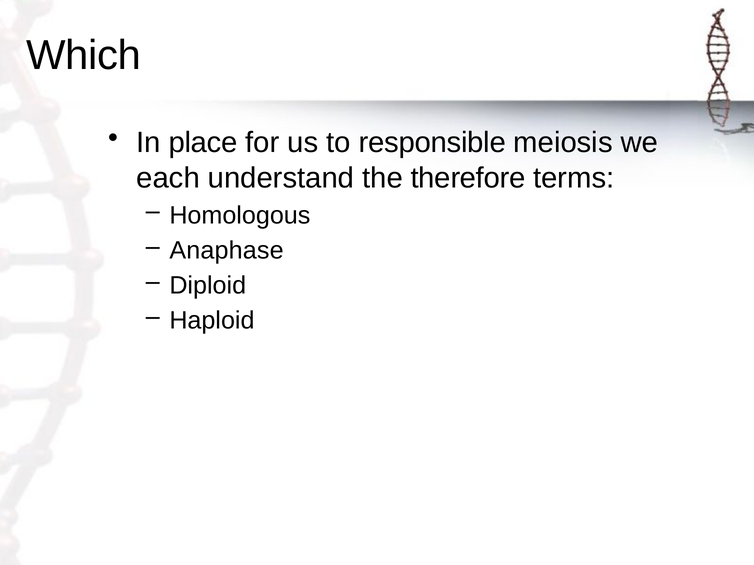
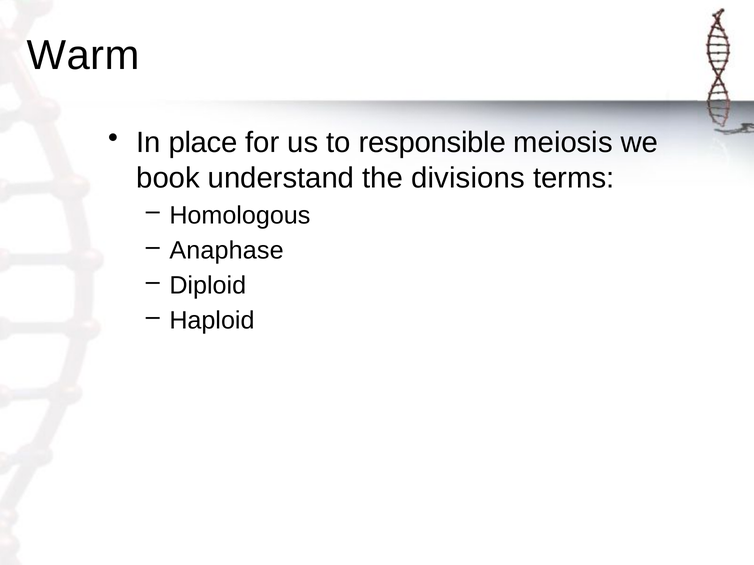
Which: Which -> Warm (83, 56)
each: each -> book (168, 178)
therefore: therefore -> divisions (468, 178)
